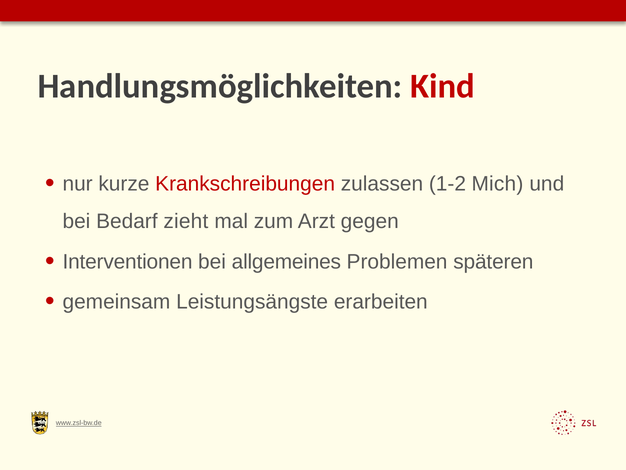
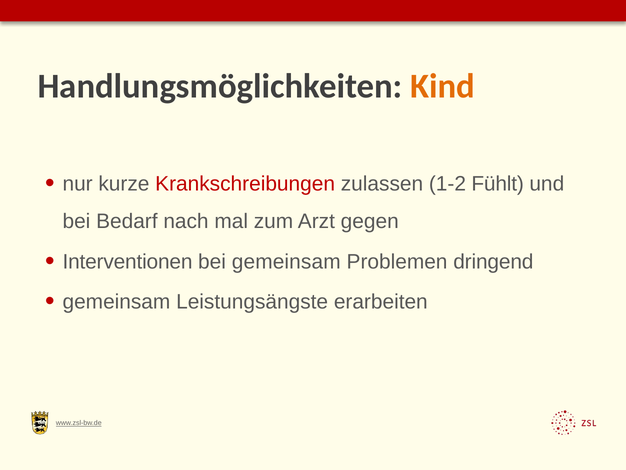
Kind colour: red -> orange (443, 86)
Mich: Mich -> Fühlt (498, 184)
zieht: zieht -> nach (186, 221)
bei allgemeines: allgemeines -> gemeinsam (286, 261)
späteren: späteren -> dringend (493, 261)
